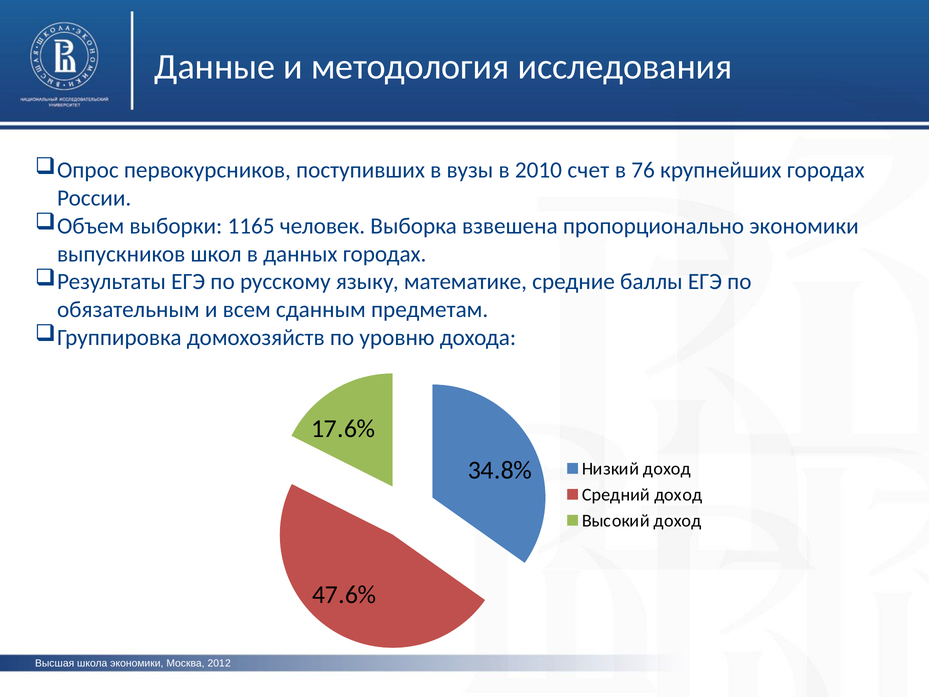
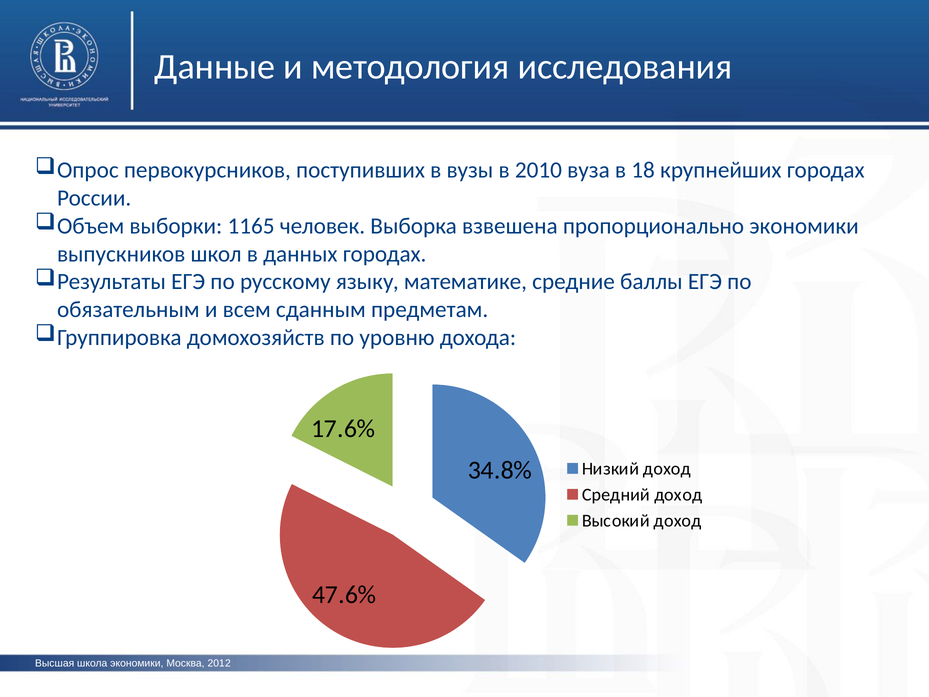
счет: счет -> вуза (588, 170)
76: 76 -> 18 (643, 170)
